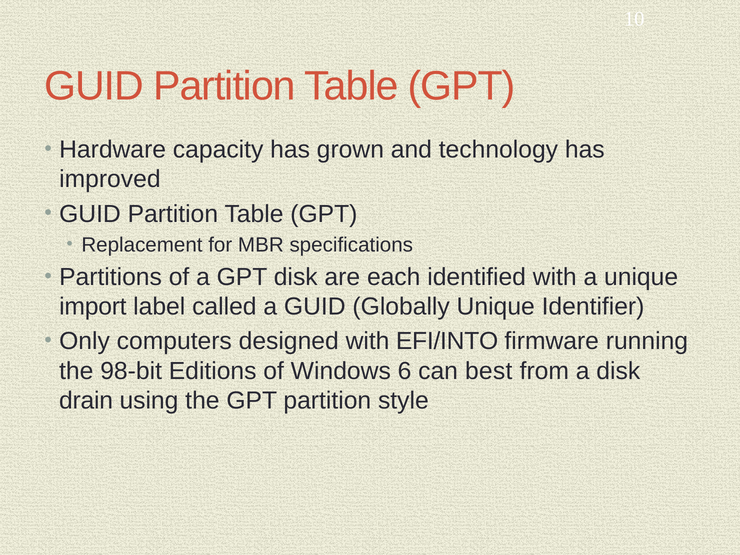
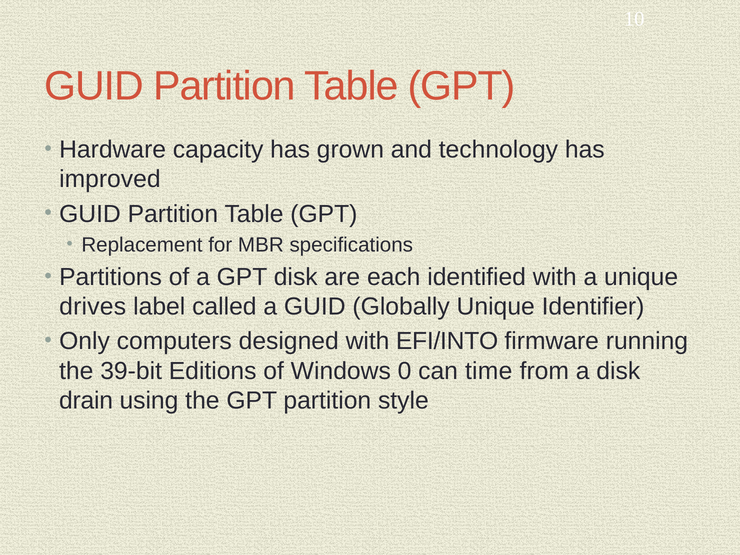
import: import -> drives (93, 307)
98-bit: 98-bit -> 39-bit (131, 371)
6: 6 -> 0 (404, 371)
best: best -> time (489, 371)
